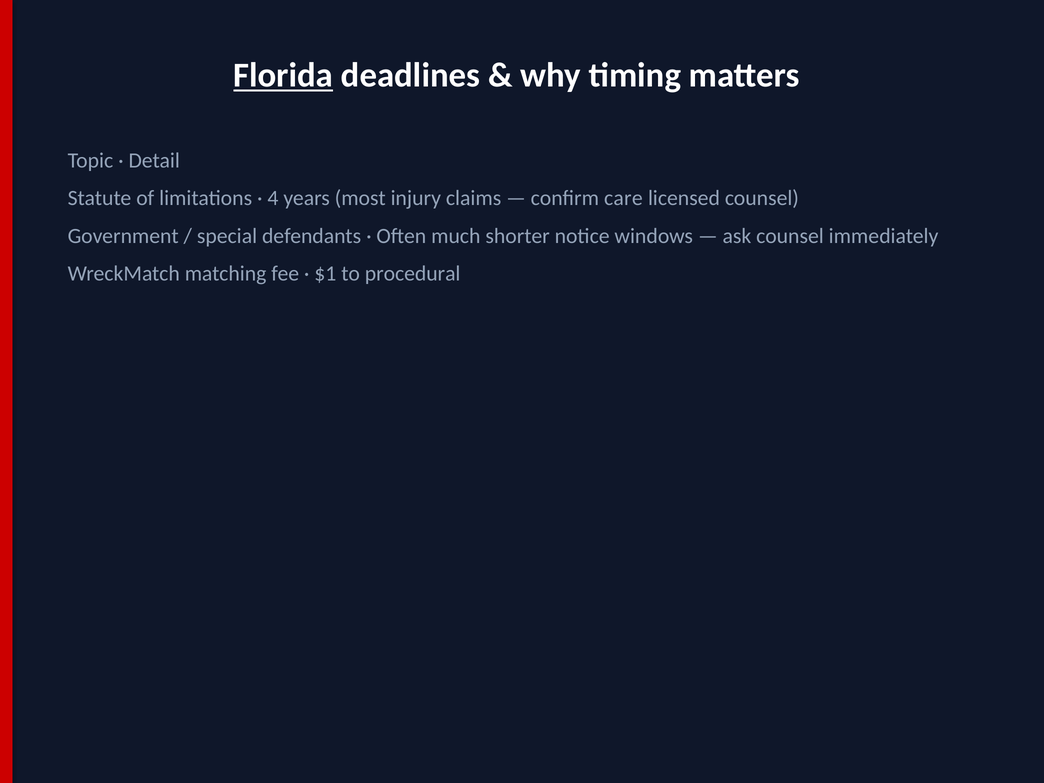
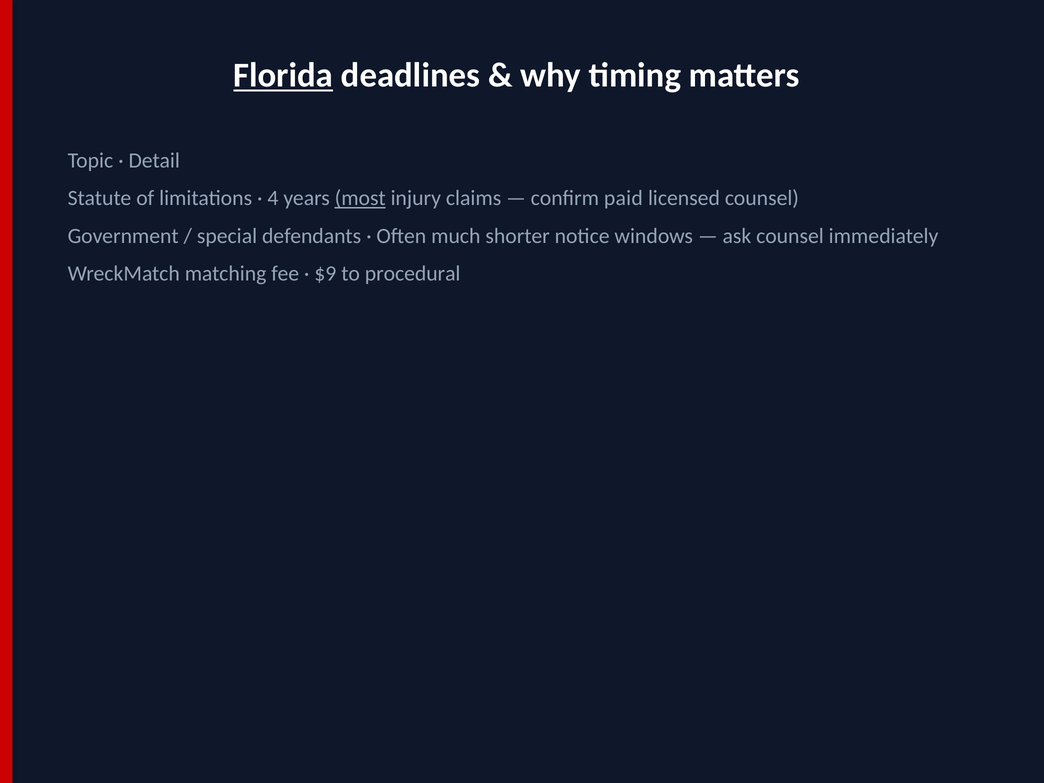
most underline: none -> present (360, 198)
care: care -> paid (623, 198)
$1: $1 -> $9 (325, 274)
